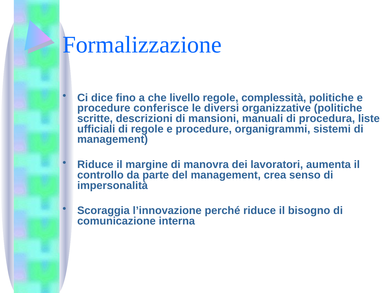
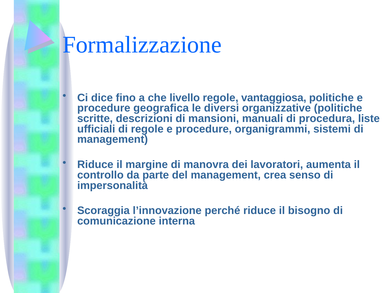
complessità: complessità -> vantaggiosa (274, 98)
conferisce: conferisce -> geografica (161, 108)
